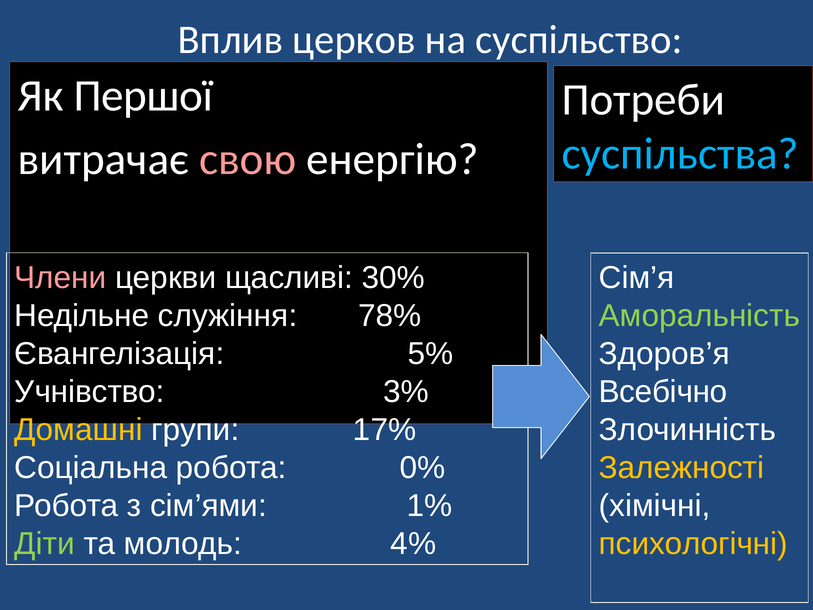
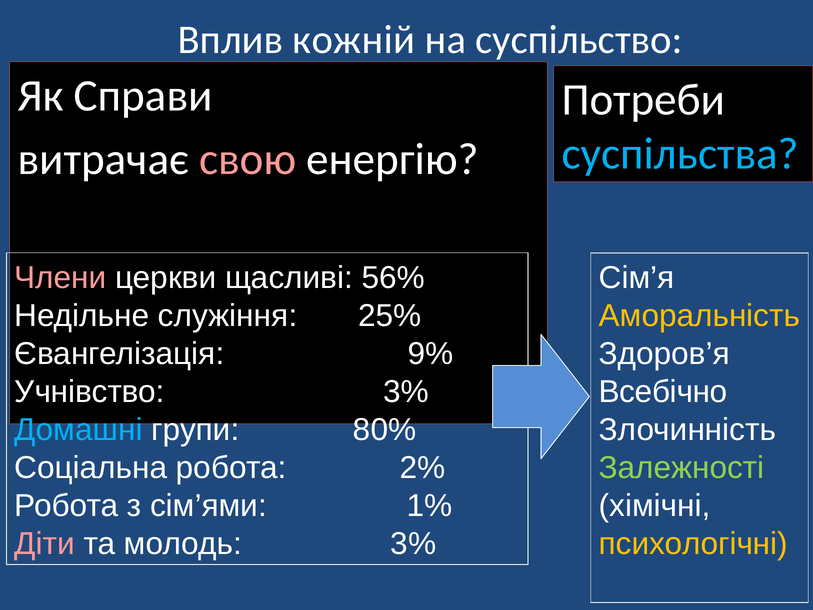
церков: церков -> кожній (354, 40)
Першої: Першої -> Справи (143, 96)
30%: 30% -> 56% (393, 278)
78%: 78% -> 25% (390, 316)
Аморальність colour: light green -> yellow (700, 316)
5%: 5% -> 9% (431, 354)
Домашні colour: yellow -> light blue (79, 430)
17%: 17% -> 80% (385, 430)
0%: 0% -> 2% (423, 468)
Залежності colour: yellow -> light green (682, 468)
Діти colour: light green -> pink (45, 543)
молодь 4%: 4% -> 3% (413, 543)
